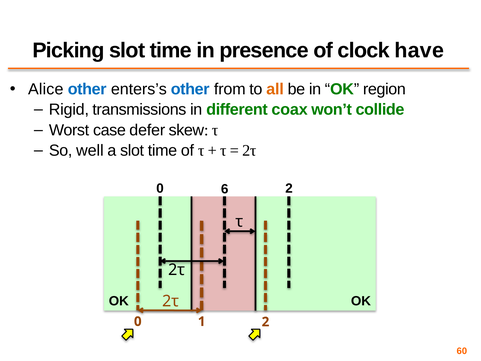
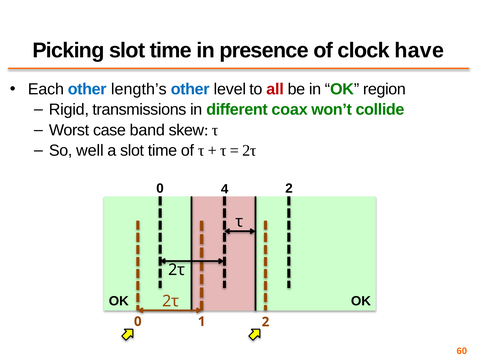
Alice: Alice -> Each (46, 89)
enters’s: enters’s -> length’s (139, 89)
from: from -> level (230, 89)
all colour: orange -> red (275, 89)
defer: defer -> band (147, 130)
6: 6 -> 4 (225, 189)
